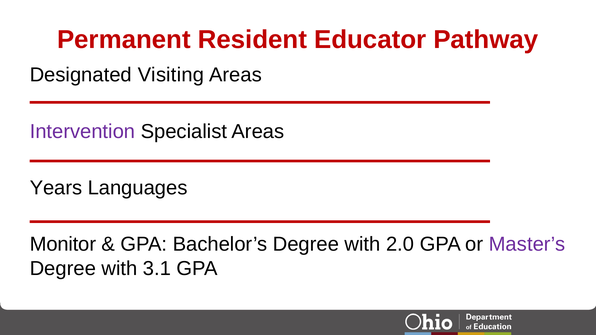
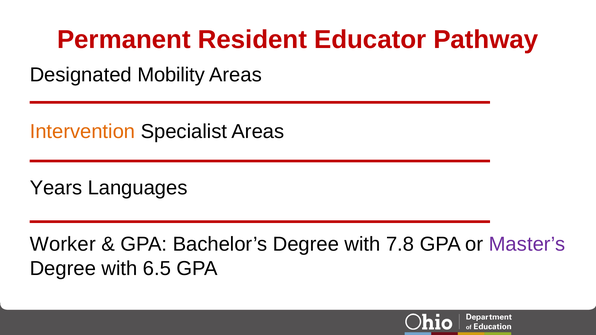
Visiting: Visiting -> Mobility (171, 75)
Intervention colour: purple -> orange (82, 131)
Monitor: Monitor -> Worker (63, 244)
2.0: 2.0 -> 7.8 (400, 244)
3.1: 3.1 -> 6.5 (157, 269)
